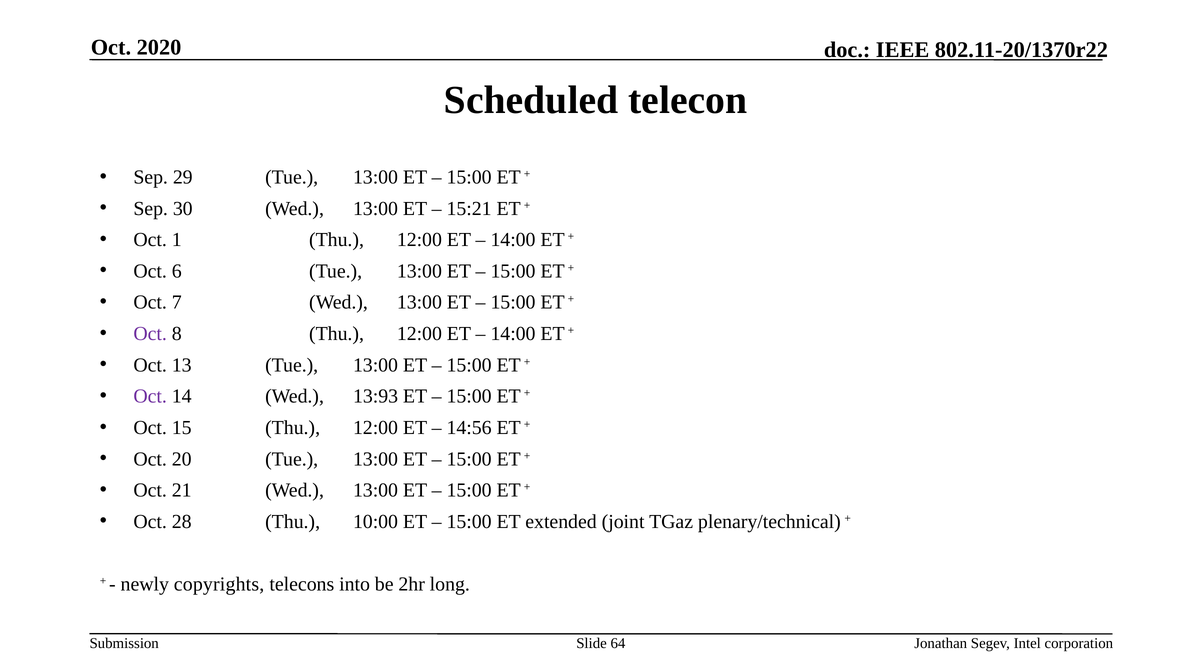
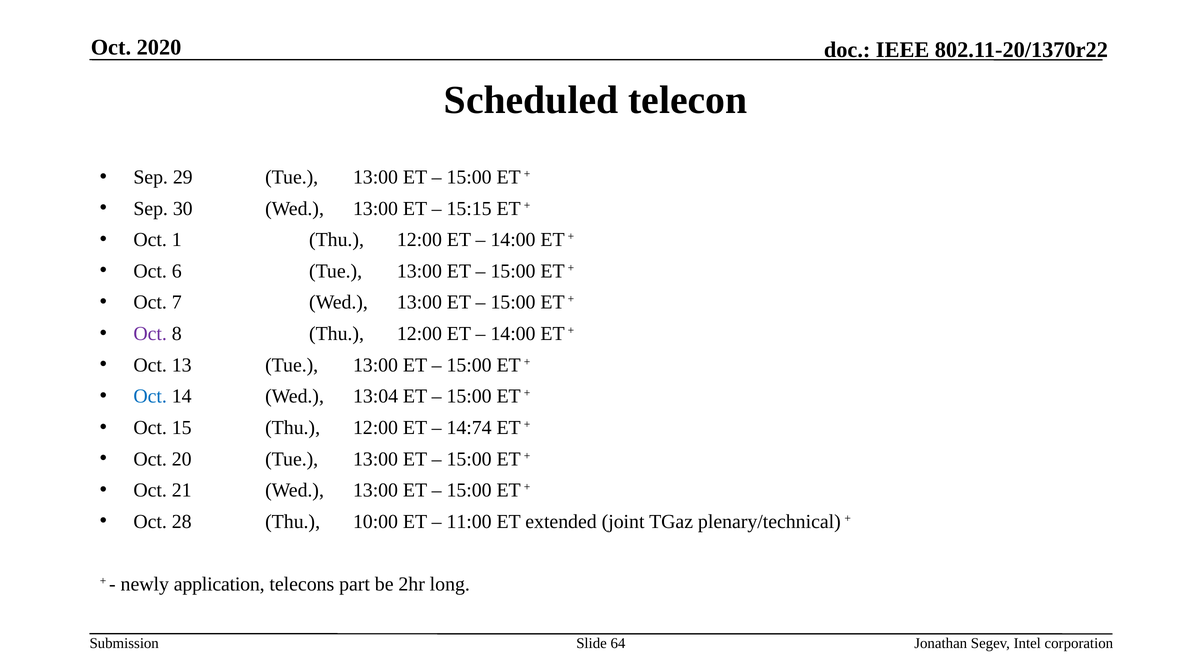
15:21: 15:21 -> 15:15 (469, 208)
Oct colour: purple -> blue (150, 396)
13:93: 13:93 -> 13:04 (376, 396)
14:56: 14:56 -> 14:74 (469, 427)
15:00: 15:00 -> 11:00 (469, 521)
copyrights: copyrights -> application (219, 584)
into: into -> part (355, 584)
